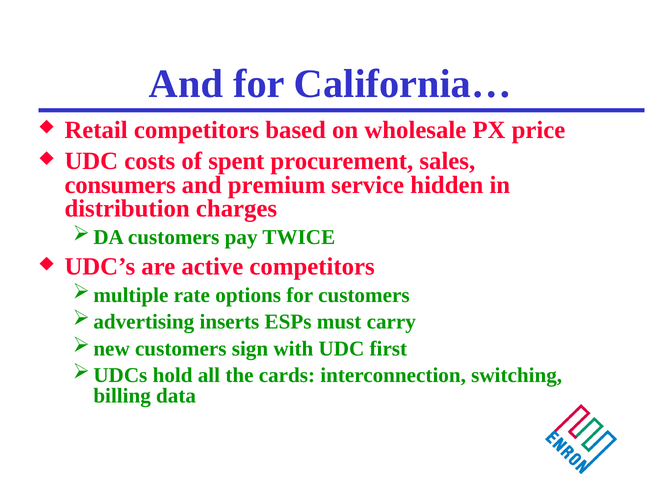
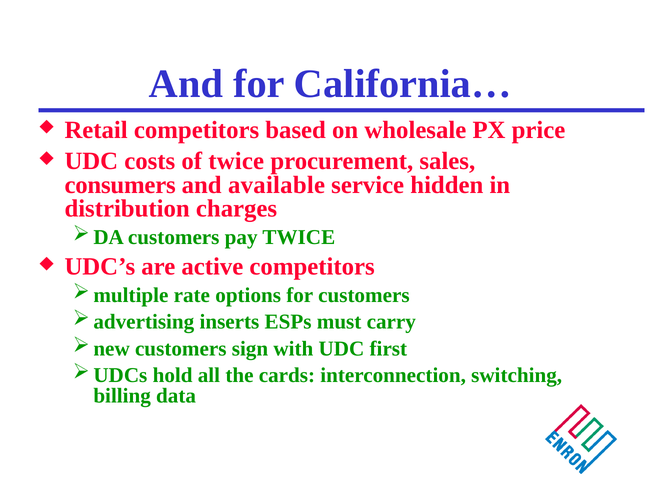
of spent: spent -> twice (236, 161)
premium: premium -> available (277, 185)
